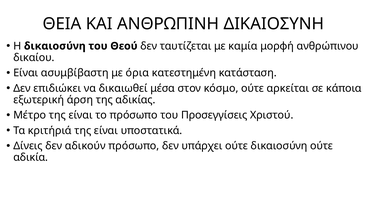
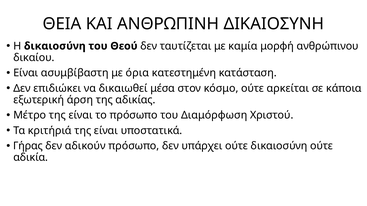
Προσεγγίσεις: Προσεγγίσεις -> Διαμόρφωση (214, 115)
Δίνεις: Δίνεις -> Γήρας (28, 146)
